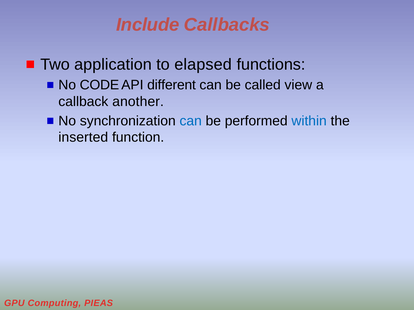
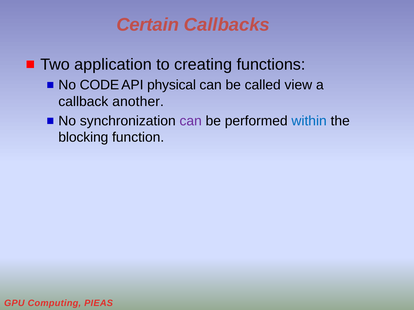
Include: Include -> Certain (148, 25)
elapsed: elapsed -> creating (203, 65)
different: different -> physical (172, 85)
can colour: blue -> purple (191, 121)
inserted: inserted -> blocking (83, 138)
